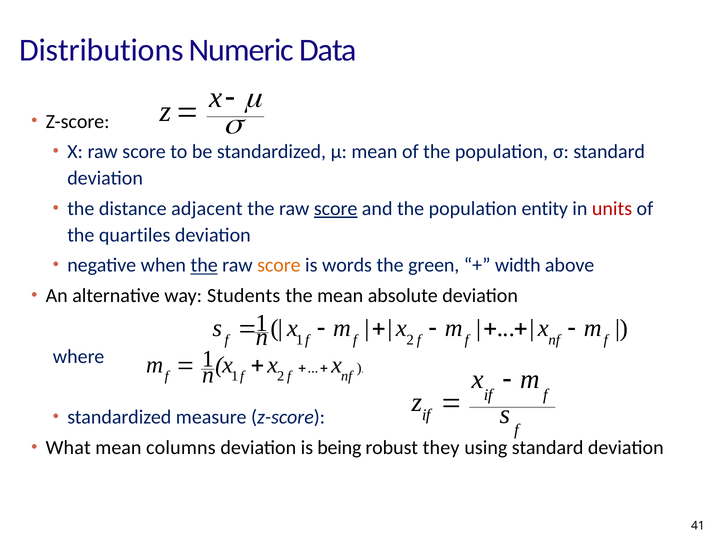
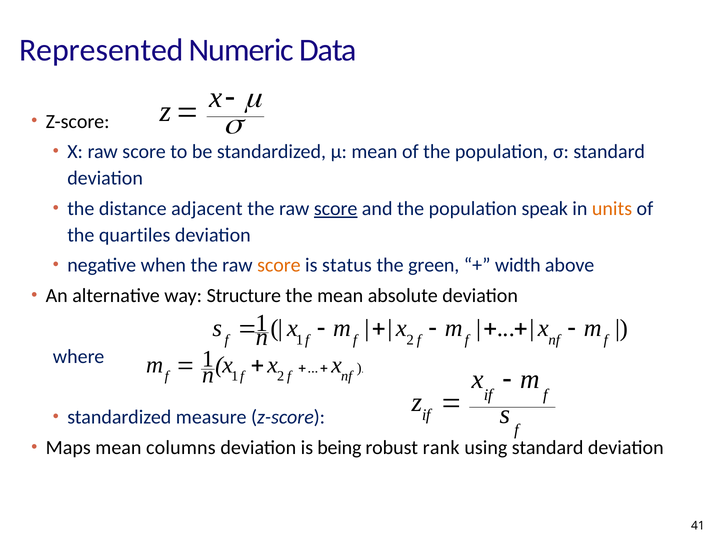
Distributions: Distributions -> Represented (101, 50)
entity: entity -> speak (545, 209)
units colour: red -> orange (612, 209)
the underline: present -> none (204, 265)
words: words -> status (347, 265)
Students: Students -> Structure (244, 296)
What: What -> Maps (68, 448)
they: they -> rank (441, 448)
